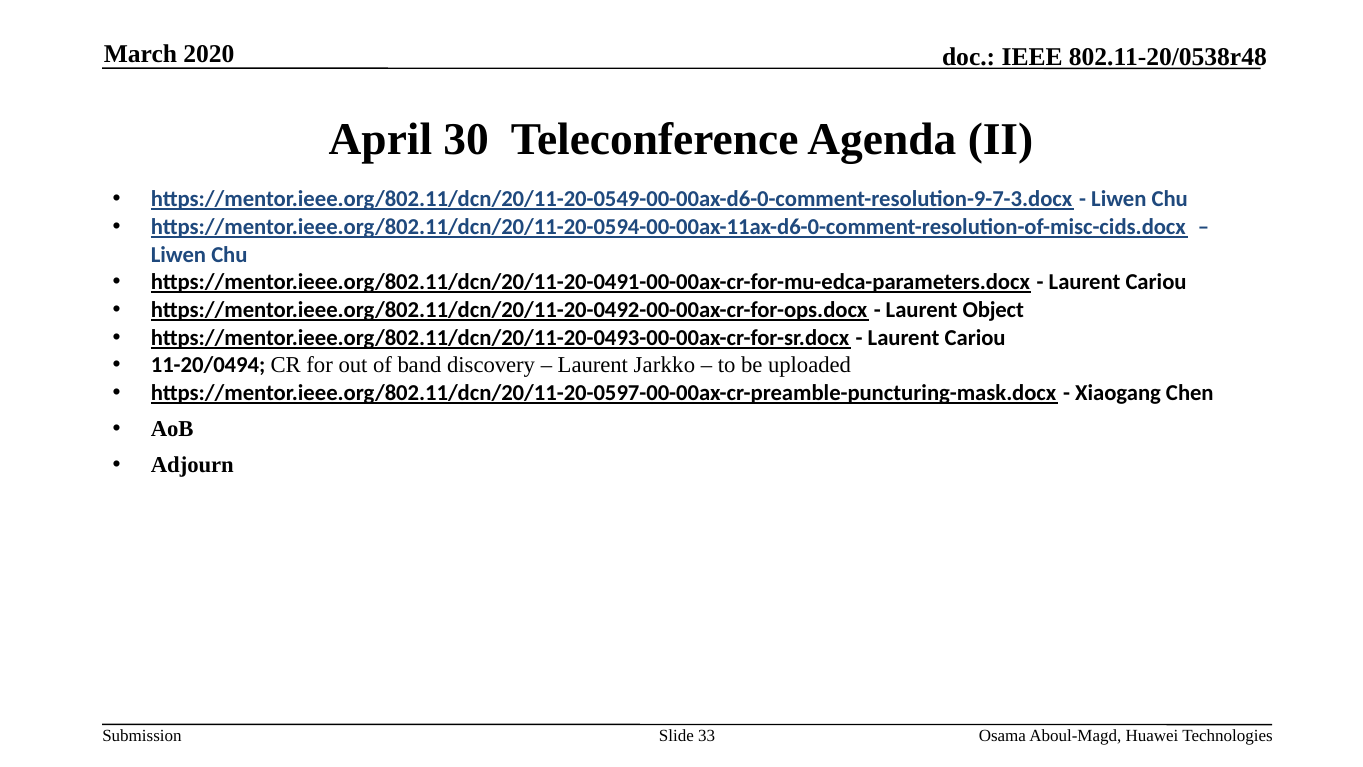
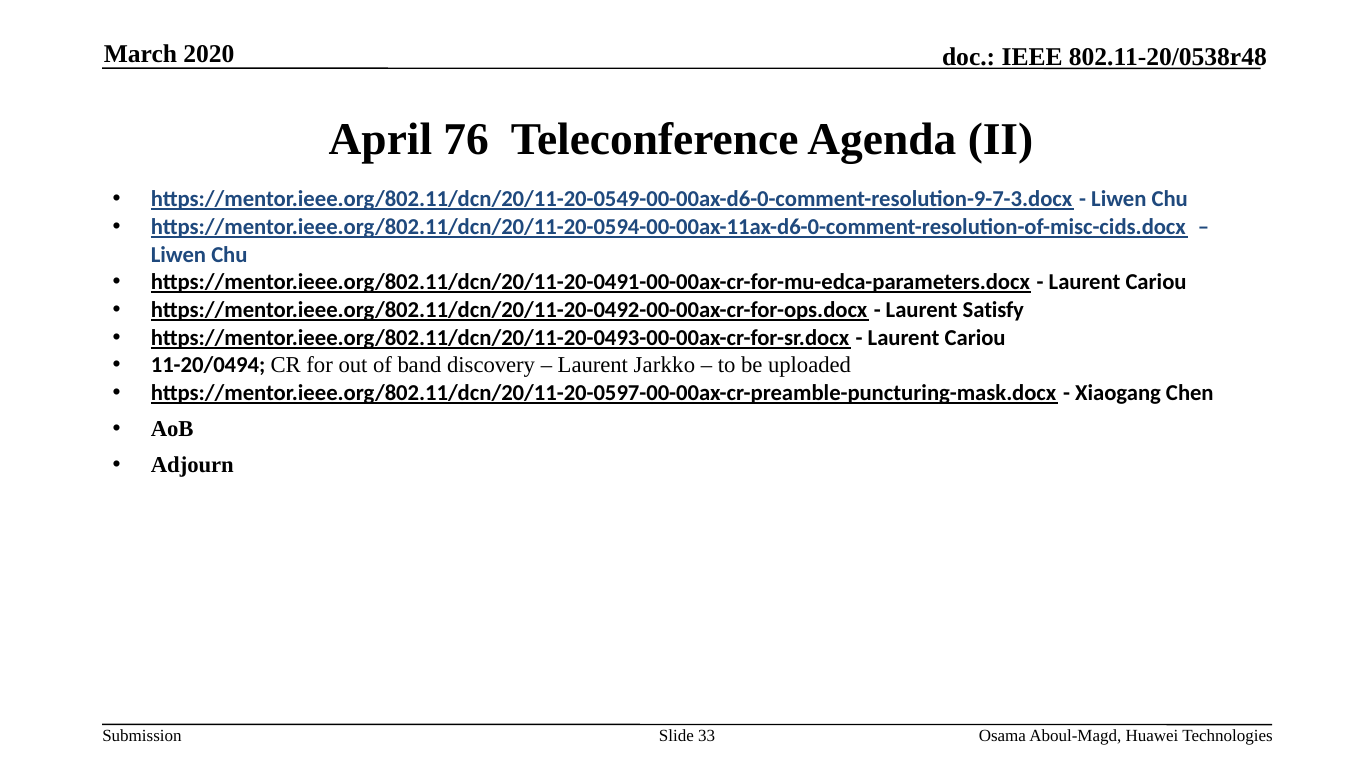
30: 30 -> 76 (466, 139)
Object: Object -> Satisfy (993, 310)
